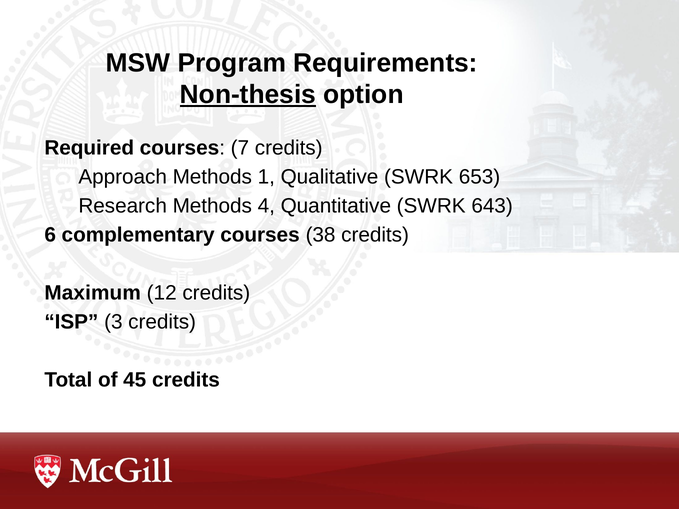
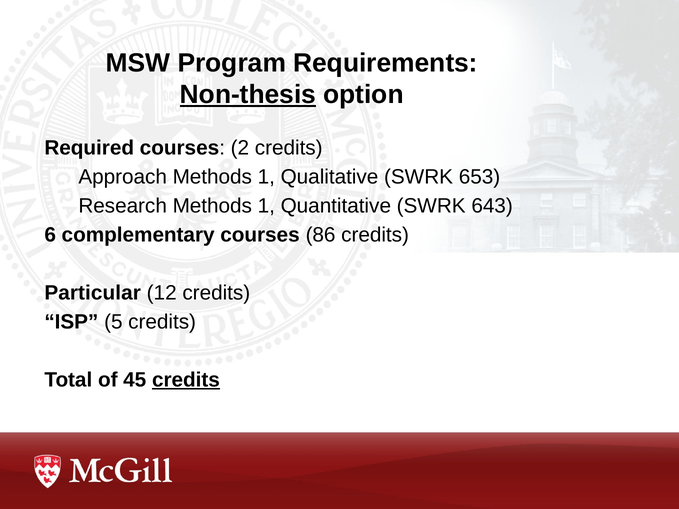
7: 7 -> 2 (240, 148)
Research Methods 4: 4 -> 1 (266, 206)
38: 38 -> 86 (321, 235)
Maximum: Maximum -> Particular (93, 293)
3: 3 -> 5 (113, 322)
credits underline: none -> present (186, 380)
